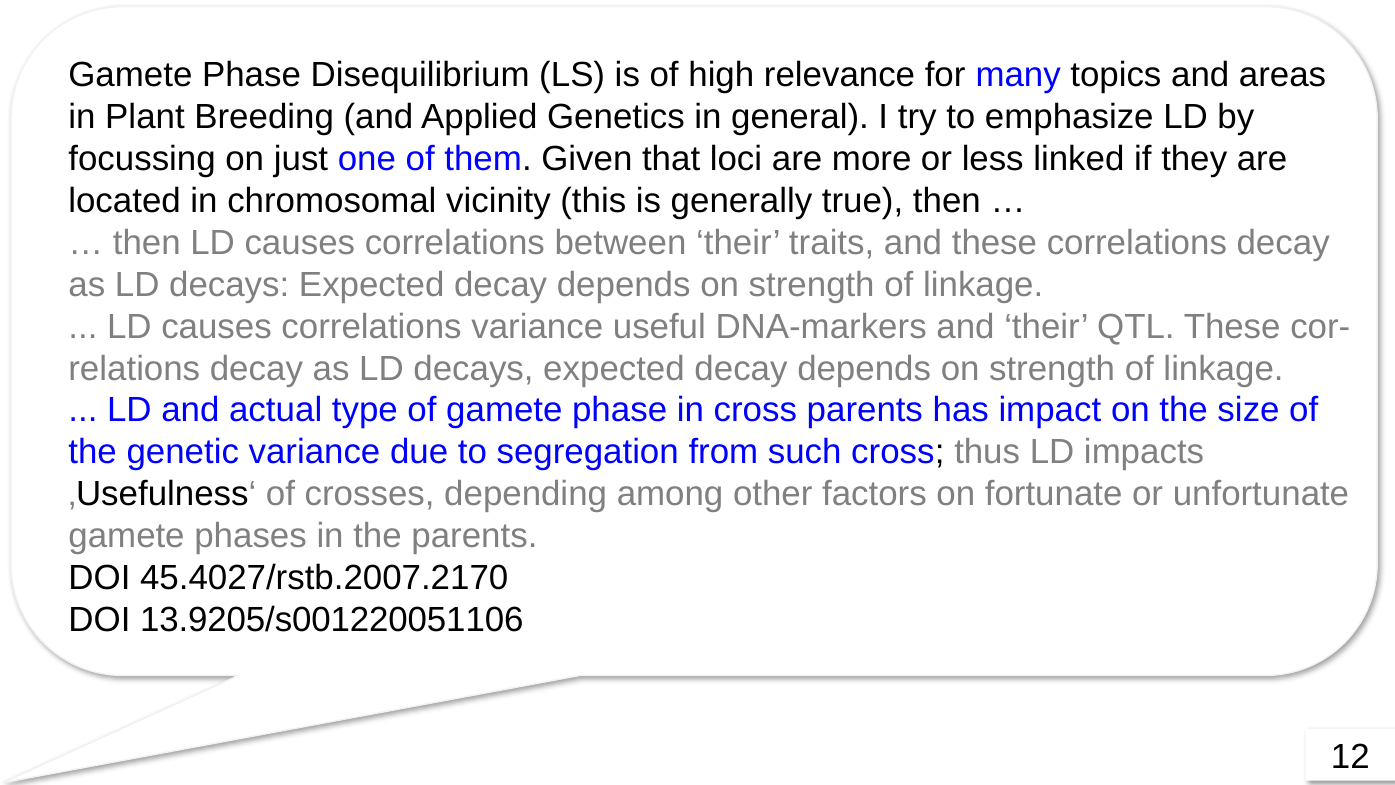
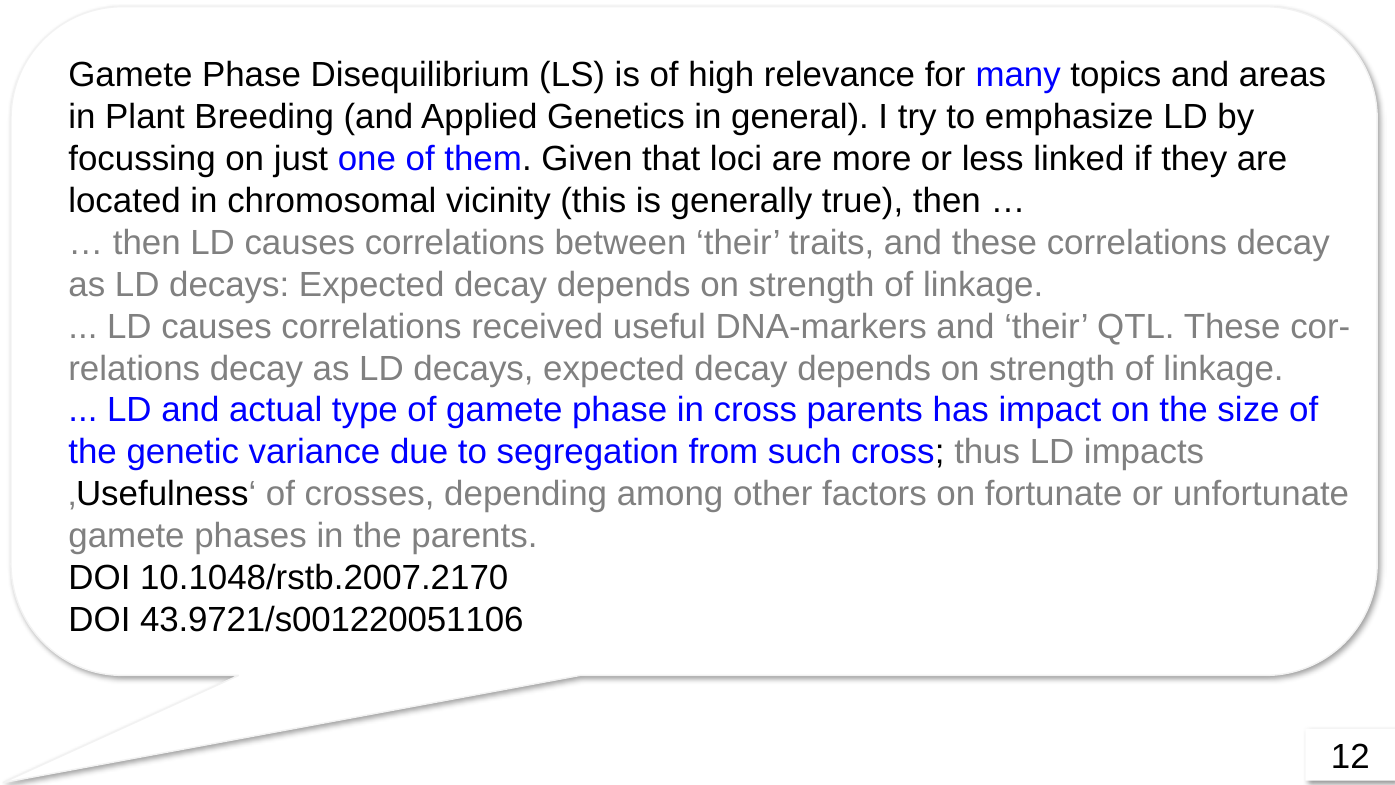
correlations variance: variance -> received (537, 327)
45.4027/rstb.2007.2170: 45.4027/rstb.2007.2170 -> 10.1048/rstb.2007.2170 (324, 578)
13.9205/s001220051106: 13.9205/s001220051106 -> 43.9721/s001220051106 (332, 619)
